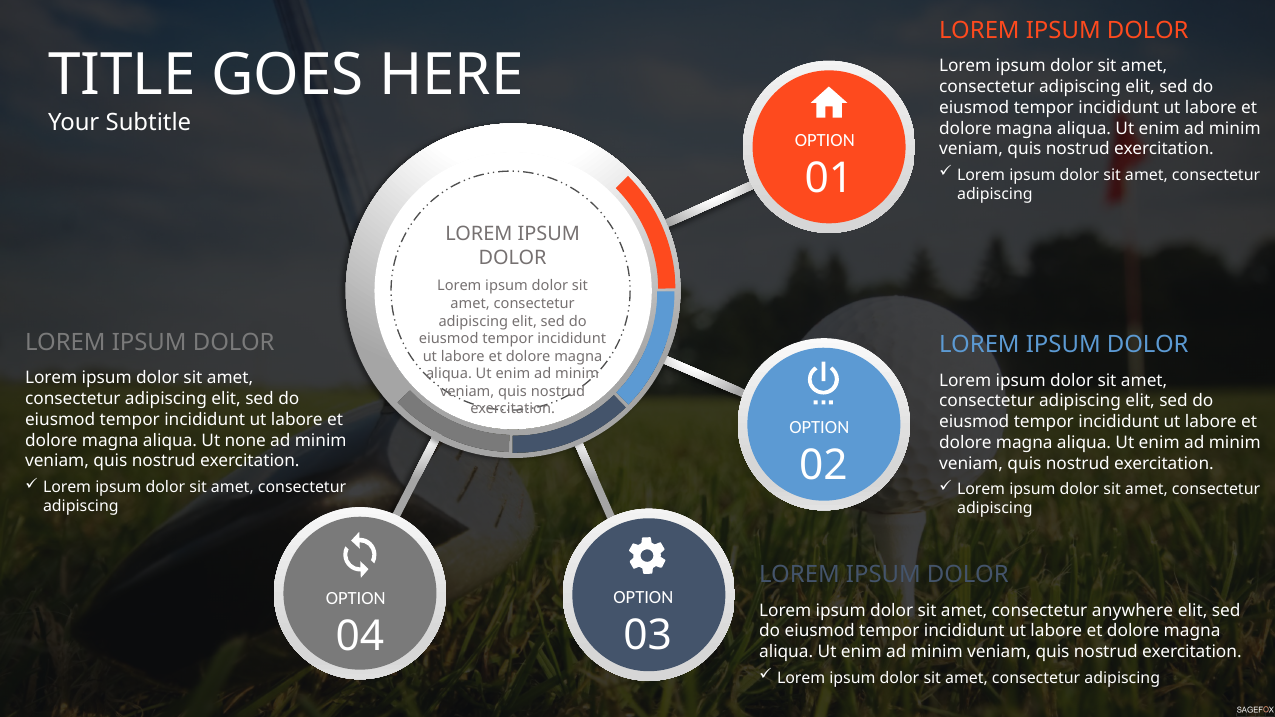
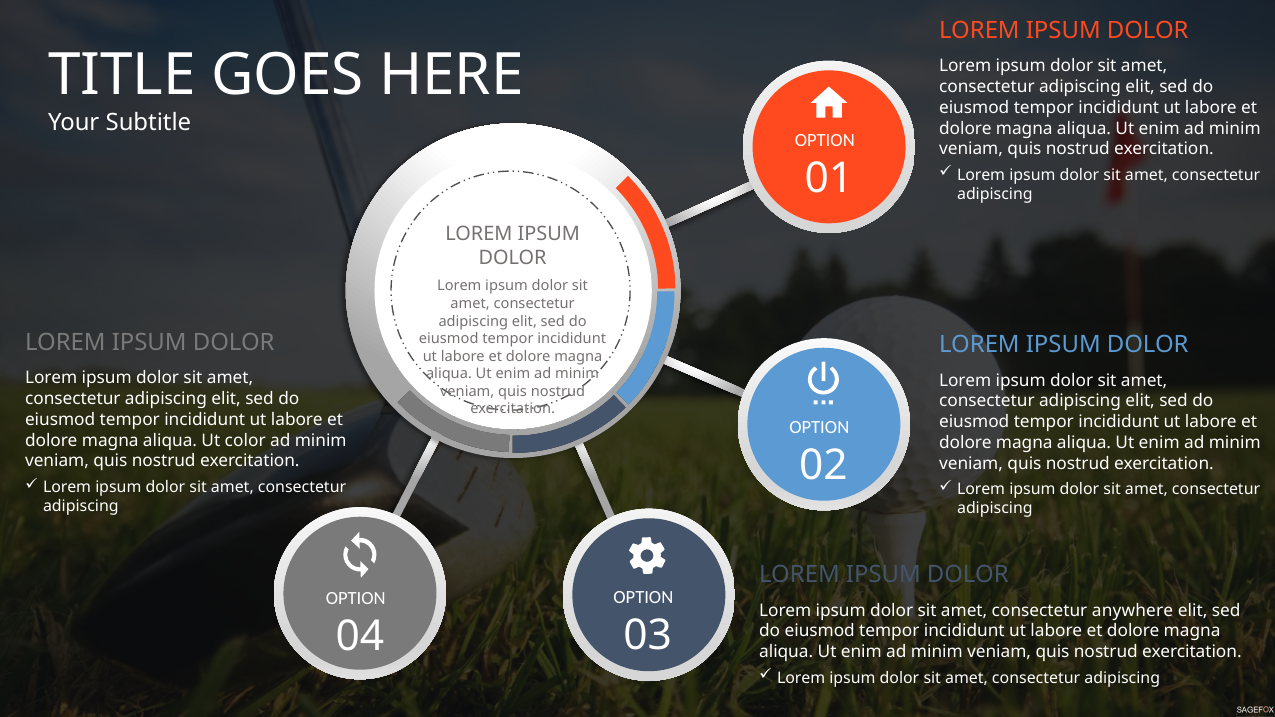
none: none -> color (245, 440)
